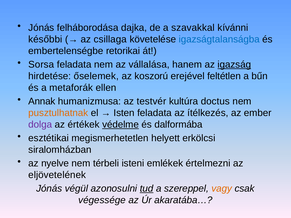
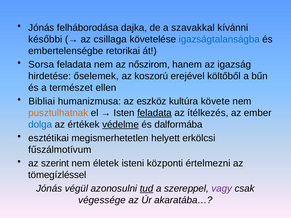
vállalása: vállalása -> nőszirom (149, 65)
igazság underline: present -> none (234, 65)
feltétlen: feltétlen -> költőből (224, 76)
metaforák: metaforák -> természet (71, 88)
Annak: Annak -> Bibliai (42, 101)
testvér: testvér -> eszköz (152, 101)
doctus: doctus -> követe (215, 101)
feladata underline: none -> present (154, 113)
dolga colour: purple -> blue (40, 125)
siralomházban: siralomházban -> fűszálmotívum (60, 150)
nyelve: nyelve -> szerint (55, 163)
térbeli: térbeli -> életek (106, 163)
emlékek: emlékek -> központi (165, 163)
eljövetelének: eljövetelének -> tömegízléssel (57, 175)
vagy colour: orange -> purple (222, 189)
